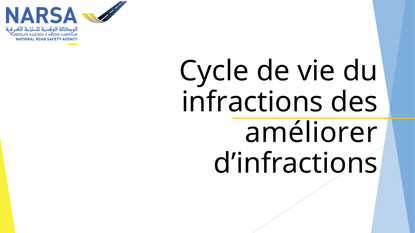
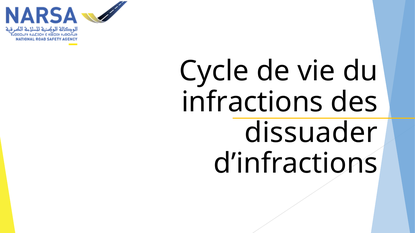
améliorer: améliorer -> dissuader (311, 133)
